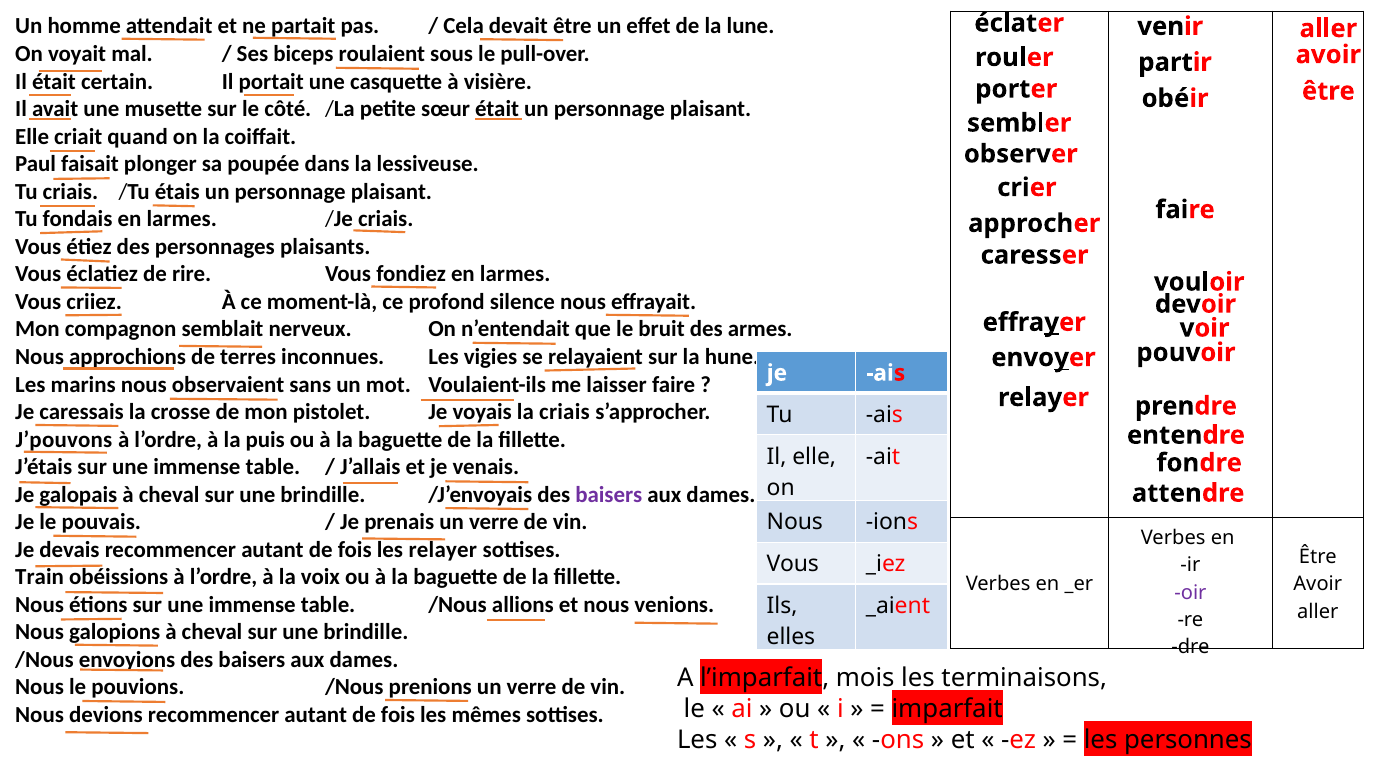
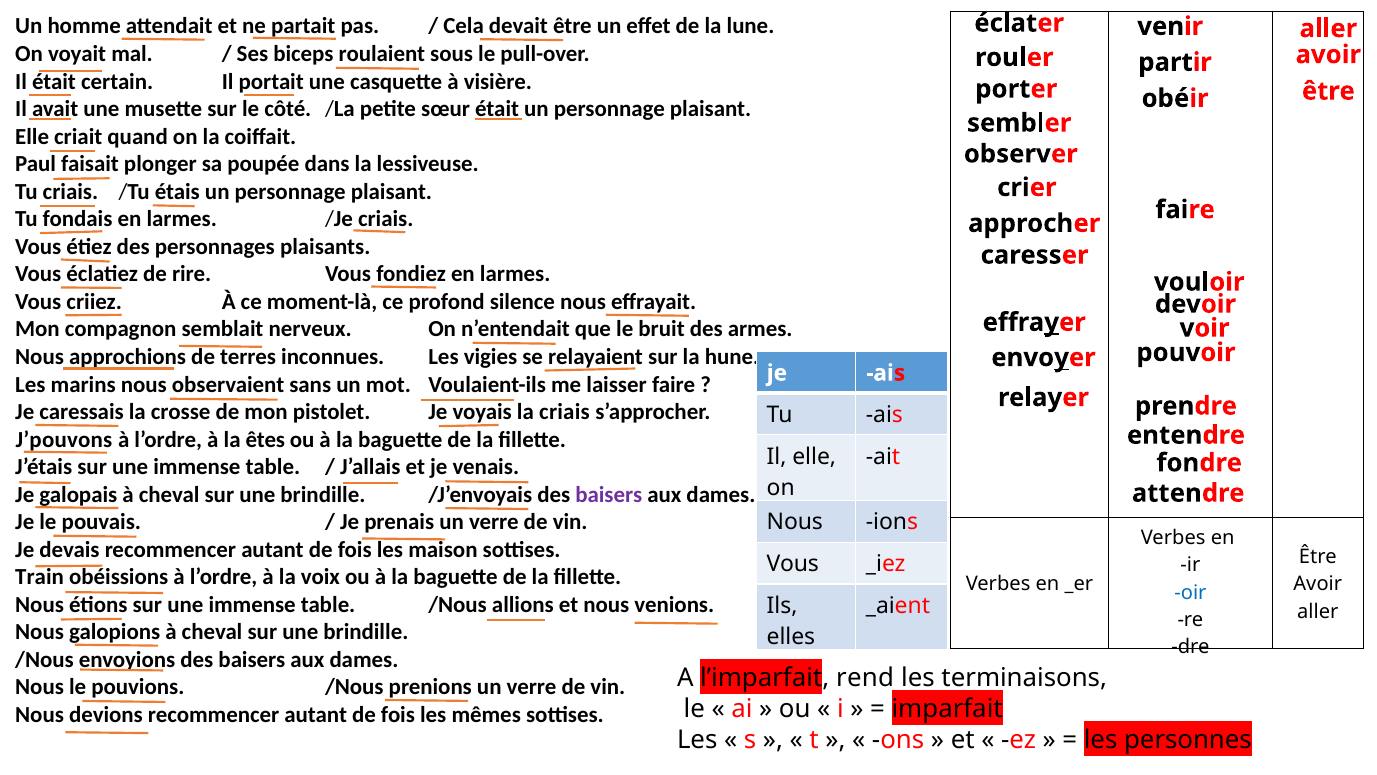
puis: puis -> êtes (265, 439)
les relayer: relayer -> maison (443, 549)
oir colour: purple -> blue (1190, 592)
mois: mois -> rend (865, 678)
